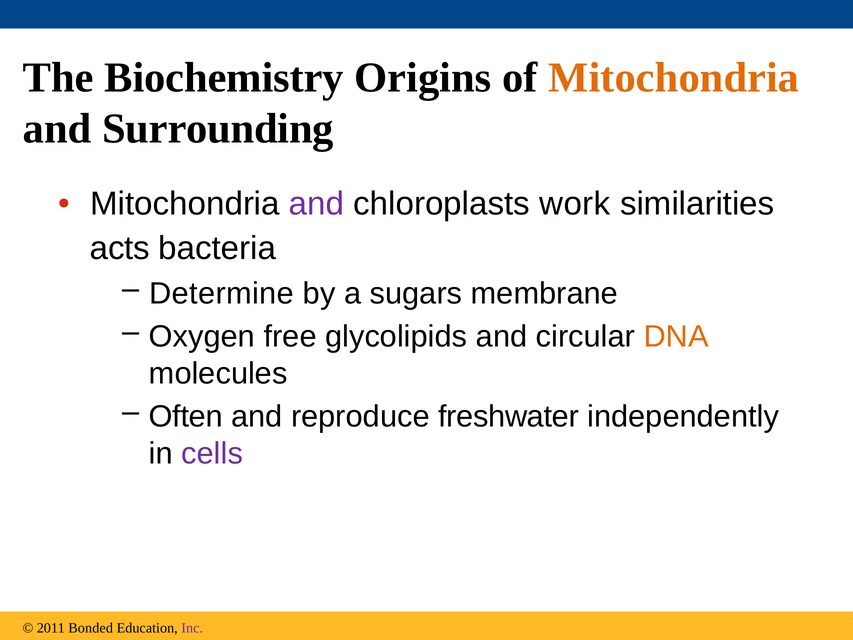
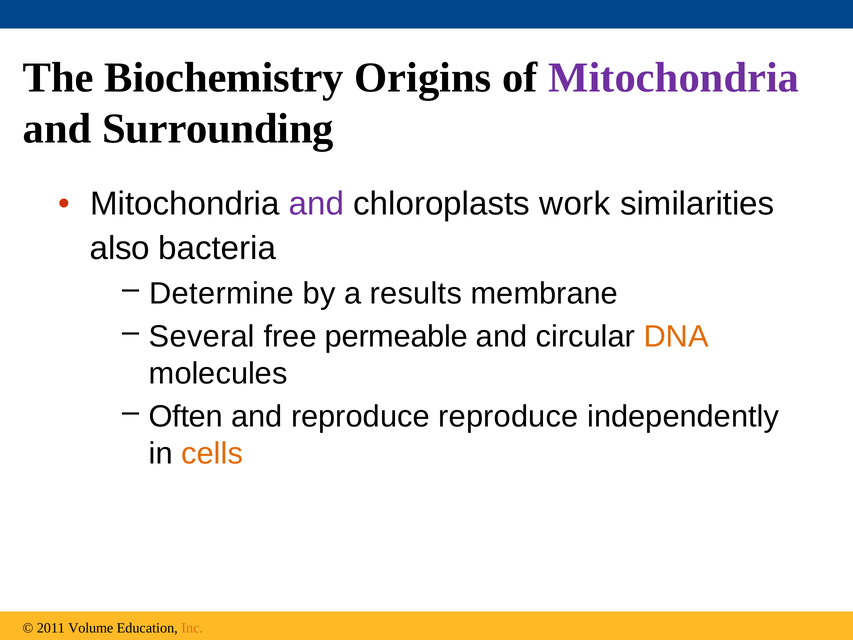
Mitochondria colour: orange -> purple (674, 77)
acts: acts -> also (120, 248)
sugars: sugars -> results (416, 293)
Oxygen: Oxygen -> Several (202, 337)
glycolipids: glycolipids -> permeable (396, 337)
reproduce freshwater: freshwater -> reproduce (508, 417)
cells colour: purple -> orange (212, 454)
Bonded: Bonded -> Volume (91, 628)
Inc colour: purple -> orange (192, 628)
